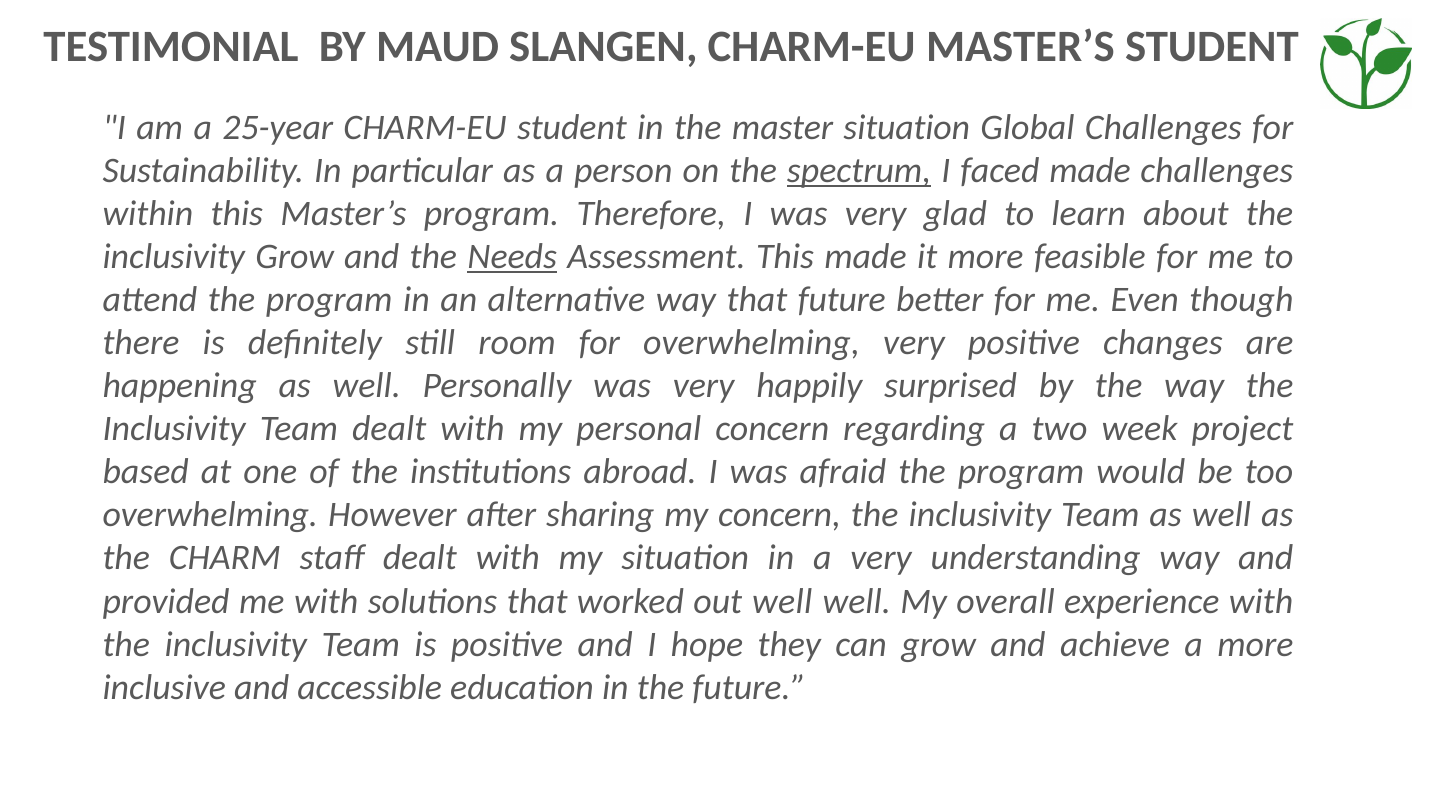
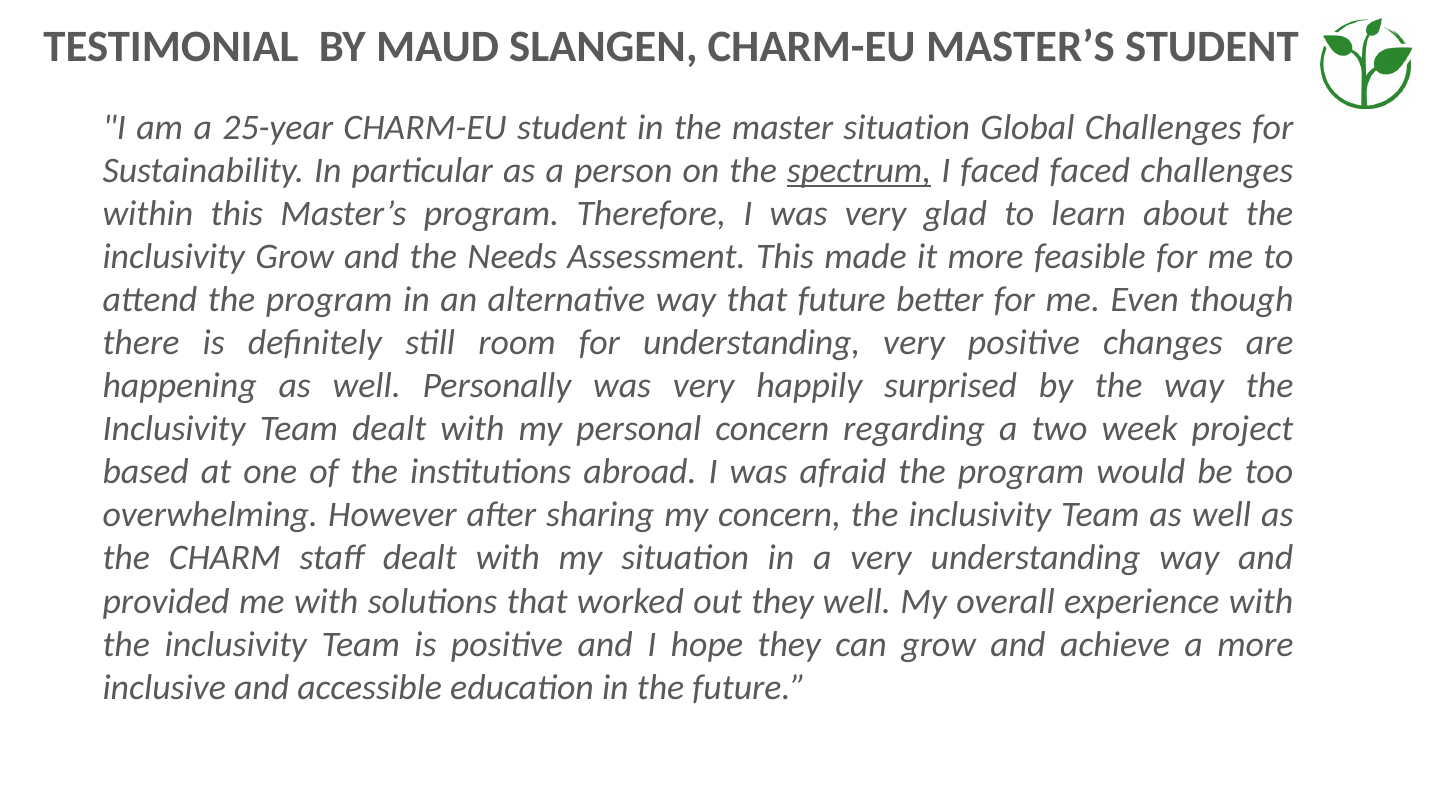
faced made: made -> faced (1090, 171)
Needs underline: present -> none (512, 257)
for overwhelming: overwhelming -> understanding (752, 343)
out well: well -> they (783, 601)
